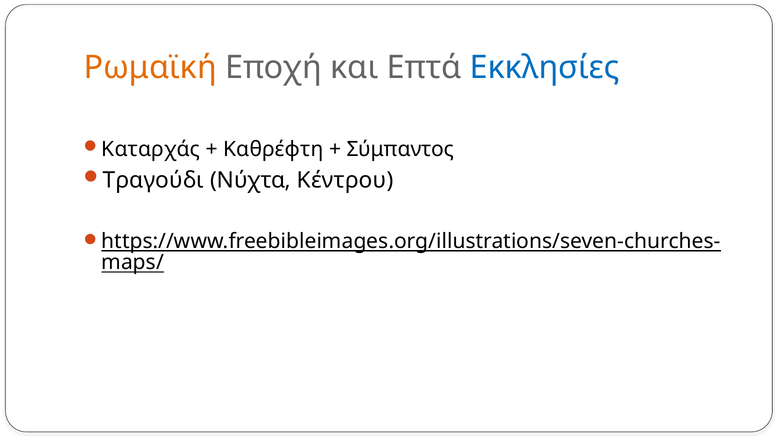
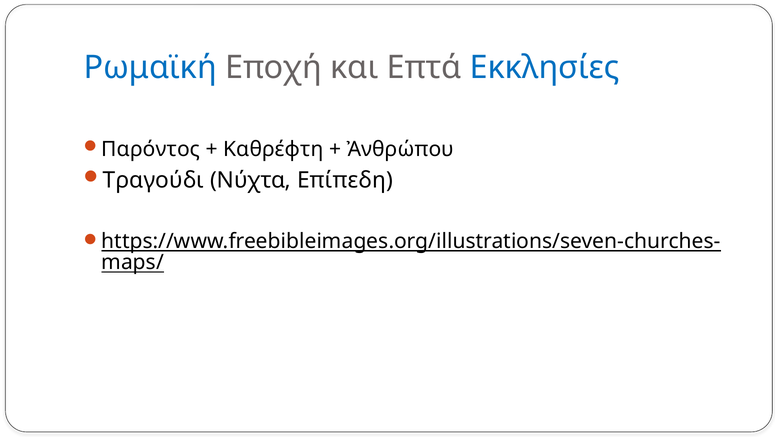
Ρωμαϊκή colour: orange -> blue (150, 67)
Καταρχάς: Καταρχάς -> Παρόντος (151, 149)
Σύμπαντος: Σύμπαντος -> Ἀνθρώπου (400, 149)
Κέντρου: Κέντρου -> Επίπεδη (345, 180)
